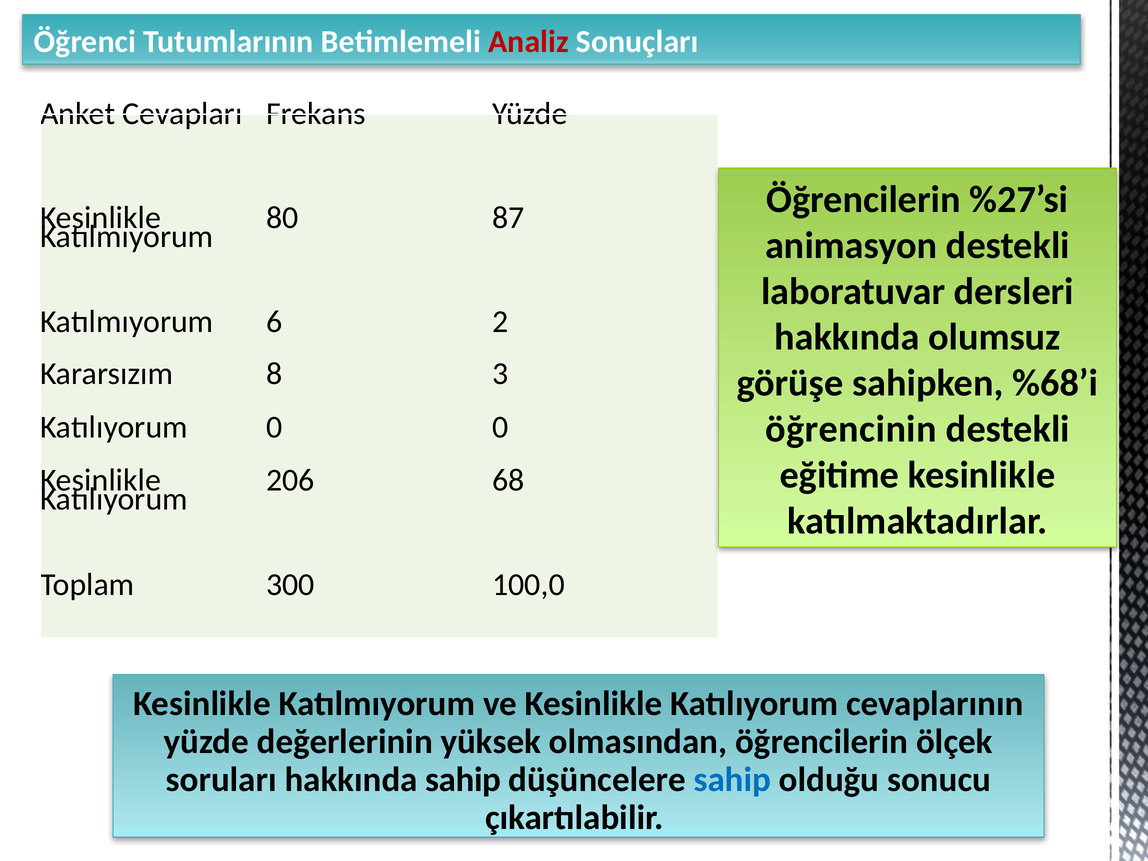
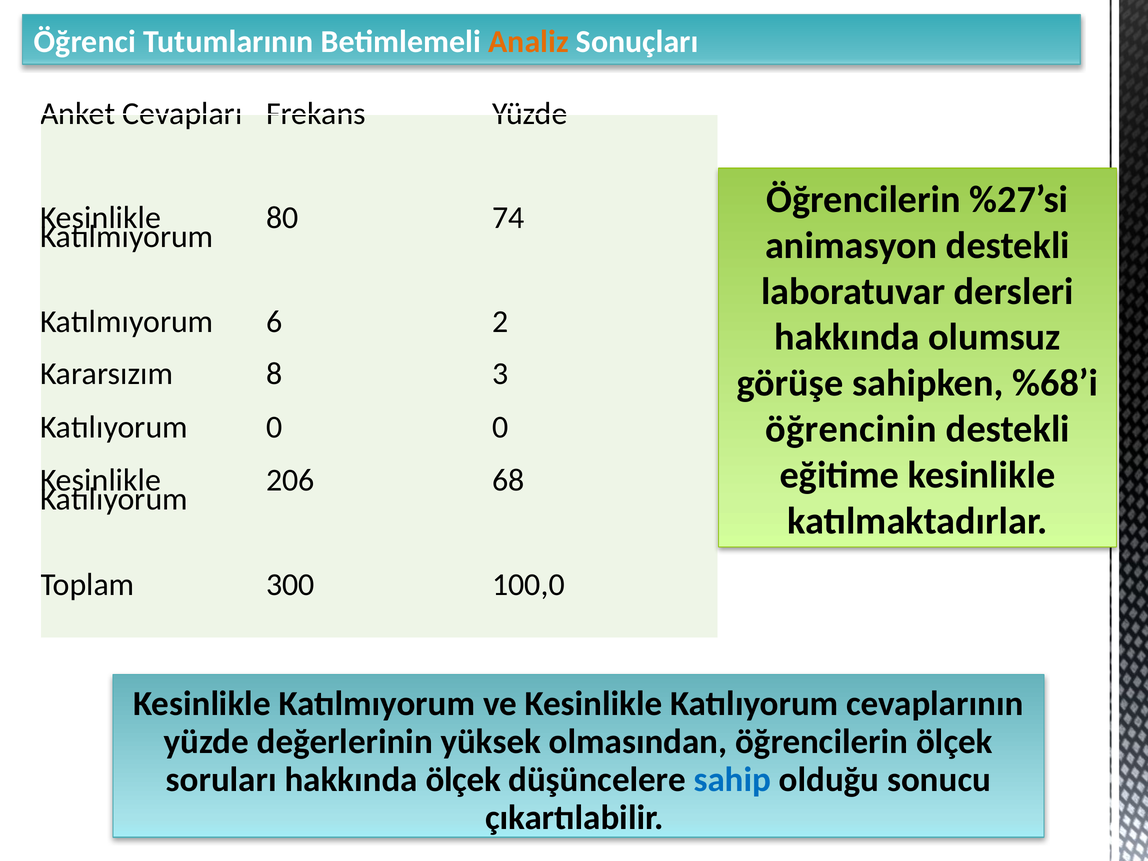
Analiz colour: red -> orange (528, 42)
87: 87 -> 74 (508, 218)
hakkında sahip: sahip -> ölçek (463, 780)
